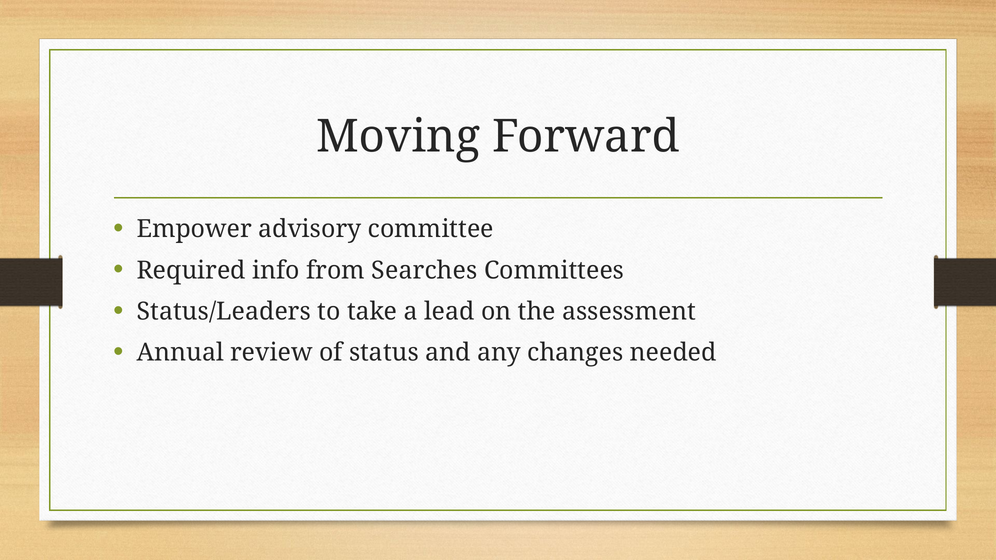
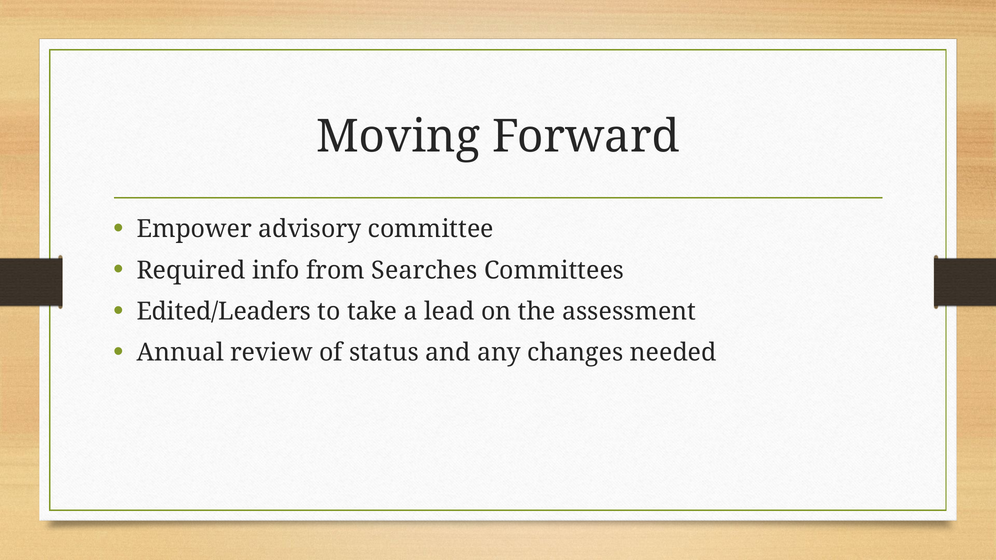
Status/Leaders: Status/Leaders -> Edited/Leaders (224, 311)
